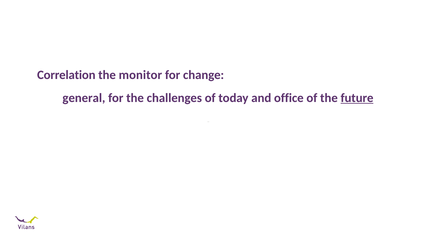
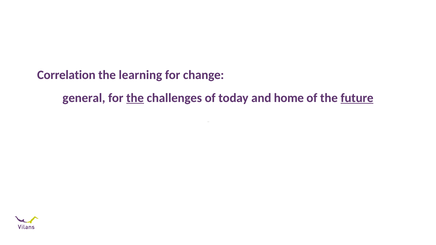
monitor: monitor -> learning (140, 75)
the underline: none -> present (135, 98)
office: office -> home (289, 98)
